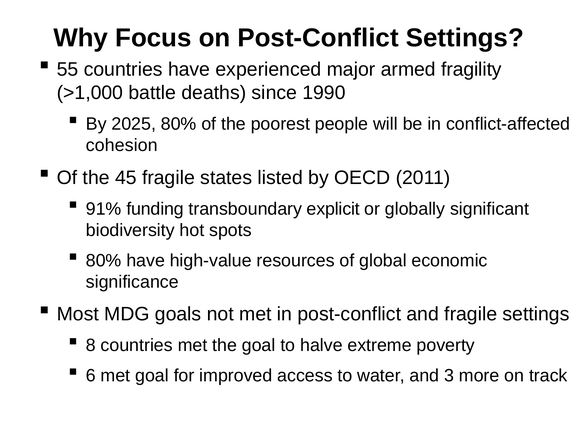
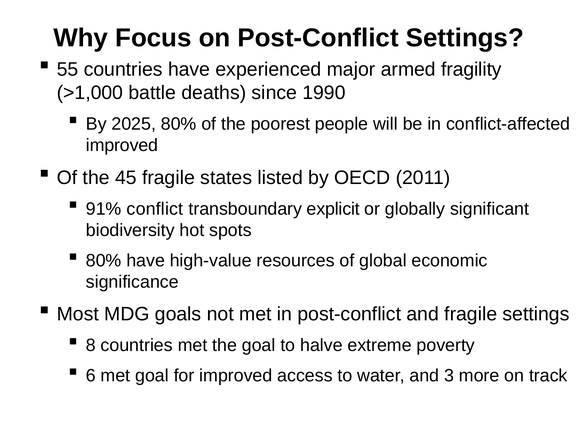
cohesion: cohesion -> improved (122, 145)
funding: funding -> conflict (155, 208)
